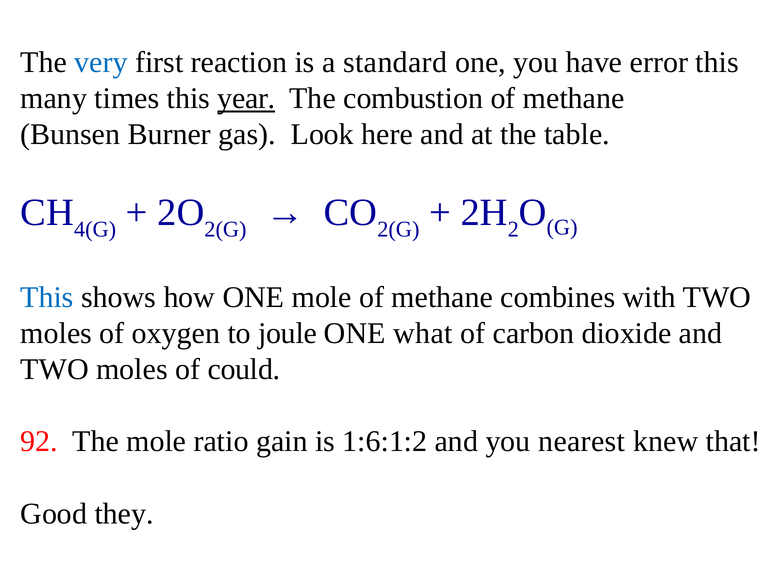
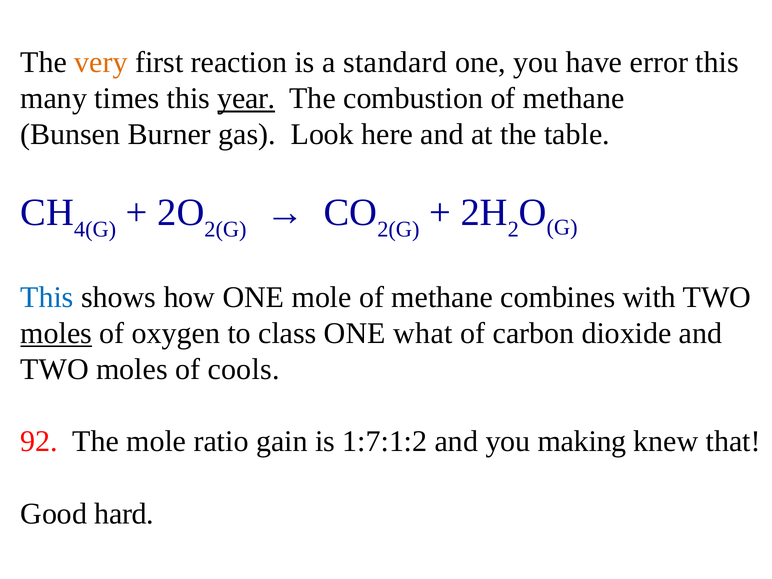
very colour: blue -> orange (101, 62)
moles underline: none -> present (56, 333)
joule: joule -> class (287, 333)
could: could -> cools (244, 369)
1:6:1:2: 1:6:1:2 -> 1:7:1:2 (385, 442)
nearest: nearest -> making (582, 442)
they: they -> hard (124, 514)
